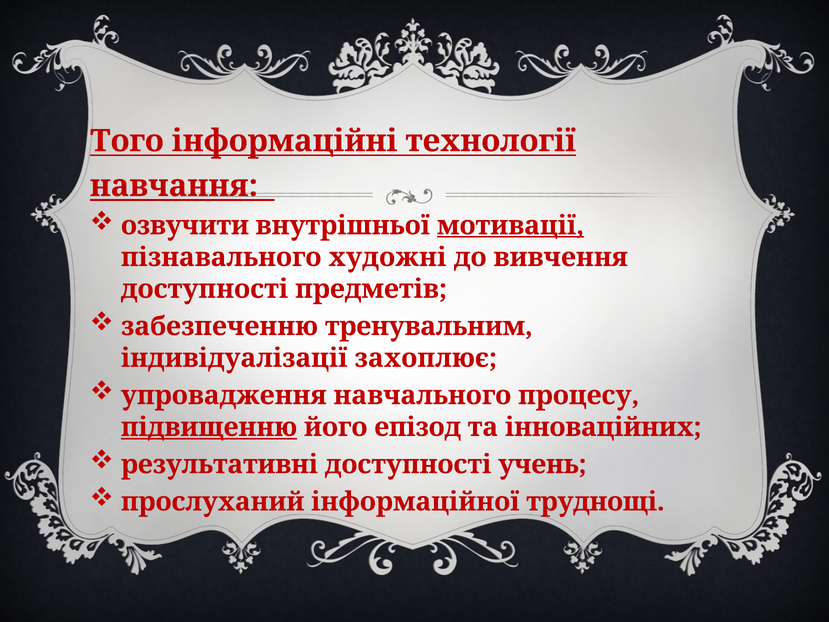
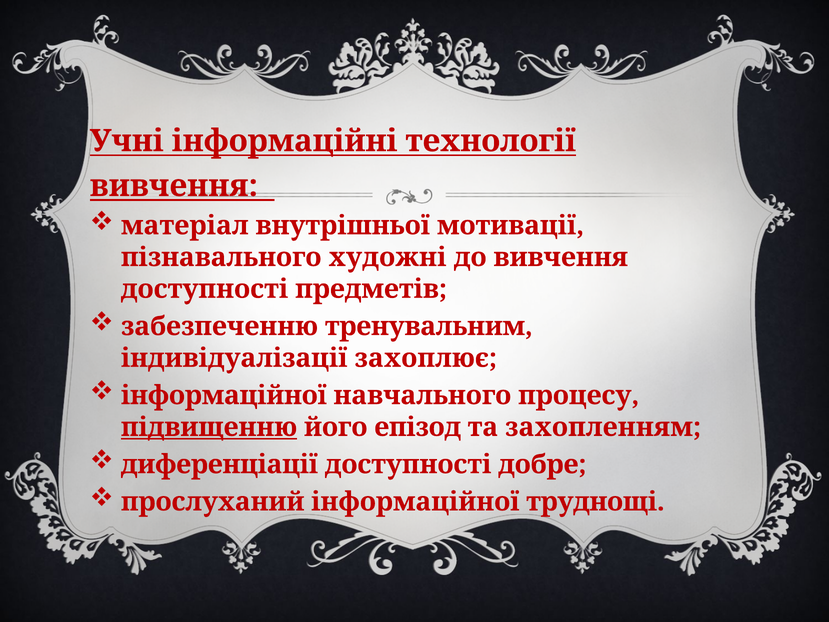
Того: Того -> Учні (127, 141)
навчання: навчання -> вивчення (174, 186)
озвучити: озвучити -> матеріал (185, 225)
мотивації underline: present -> none (511, 225)
упровадження: упровадження -> інформаційної (224, 395)
інноваційних: інноваційних -> захопленням (603, 427)
результативні: результативні -> диференціації (220, 464)
учень: учень -> добре (542, 464)
